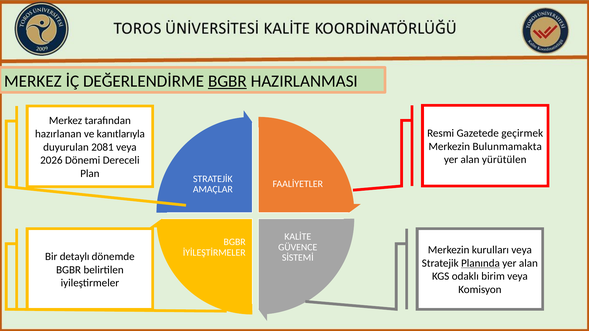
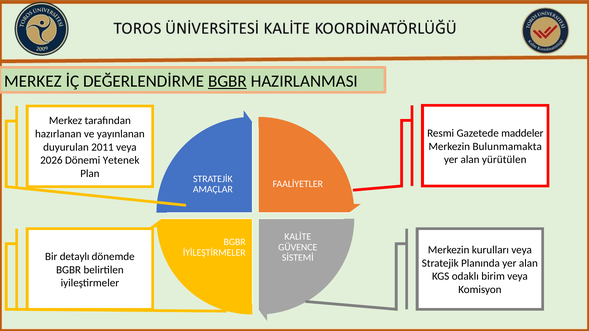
geçirmek: geçirmek -> maddeler (522, 133)
kanıtlarıyla: kanıtlarıyla -> yayınlanan (121, 134)
2081: 2081 -> 2011 (102, 147)
Dereceli: Dereceli -> Yetenek (121, 160)
Planında underline: present -> none (480, 263)
